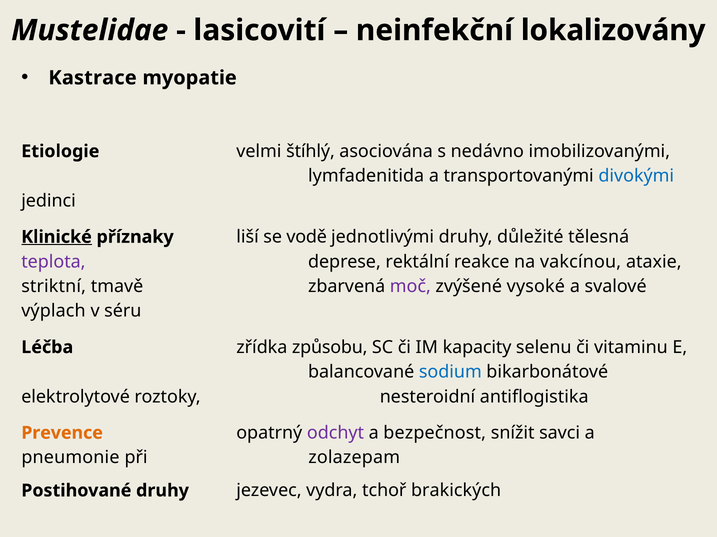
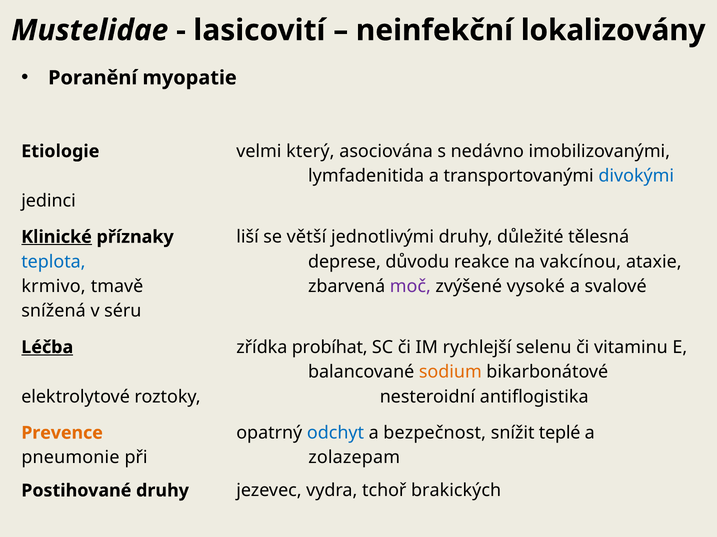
Kastrace: Kastrace -> Poranění (93, 78)
štíhlý: štíhlý -> který (310, 152)
vodě: vodě -> větší (306, 237)
teplota colour: purple -> blue (53, 262)
rektální: rektální -> důvodu (417, 262)
striktní: striktní -> krmivo (54, 287)
výplach: výplach -> snížená (53, 311)
Léčba underline: none -> present (47, 348)
způsobu: způsobu -> probíhat (330, 348)
kapacity: kapacity -> rychlejší (477, 348)
sodium colour: blue -> orange (450, 372)
odchyt colour: purple -> blue (335, 433)
savci: savci -> teplé (560, 433)
